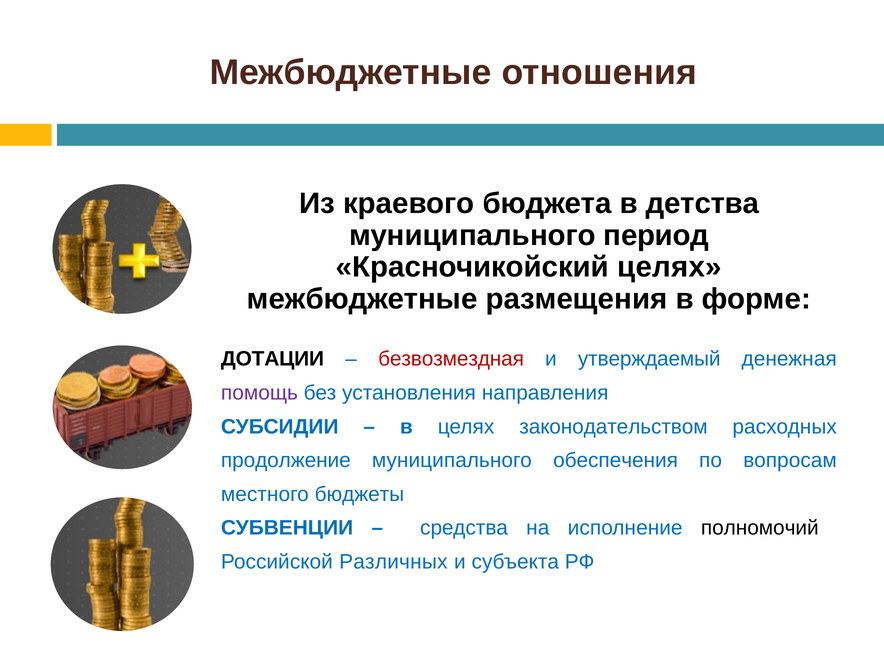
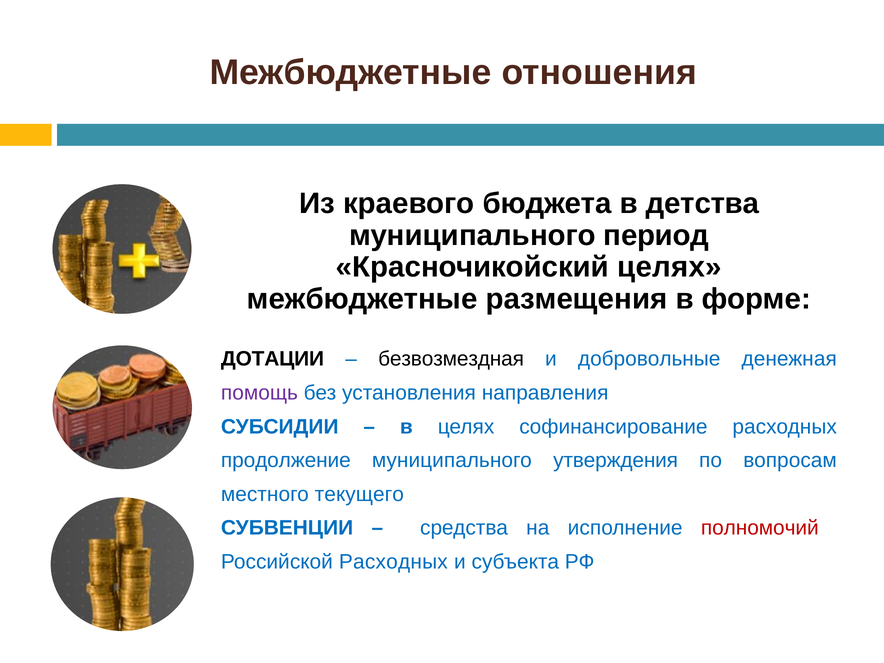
безвозмездная colour: red -> black (451, 359)
утверждаемый: утверждаемый -> добровольные (649, 359)
законодательством: законодательством -> софинансирование (613, 427)
обеспечения: обеспечения -> утверждения (616, 460)
бюджеты: бюджеты -> текущего (359, 494)
полномочий colour: black -> red (760, 528)
Российской Различных: Различных -> Расходных (393, 562)
